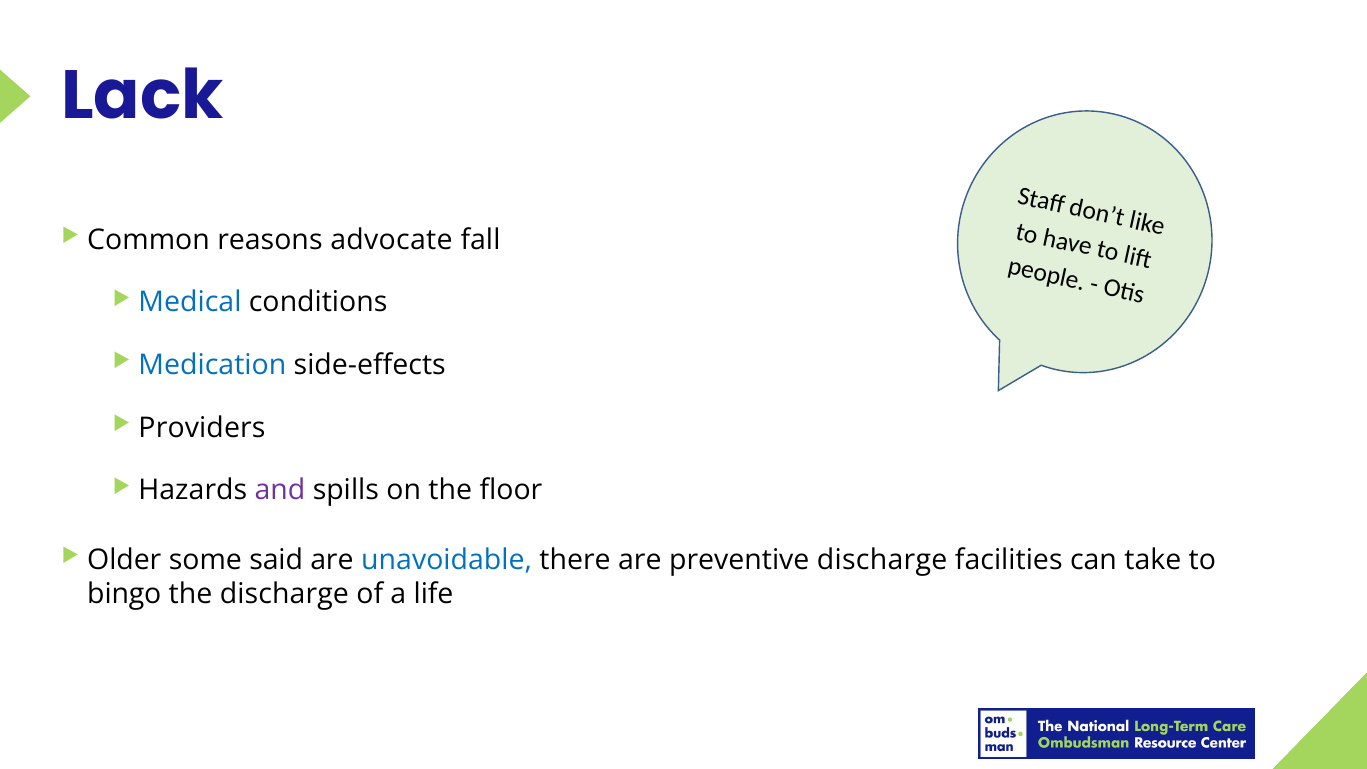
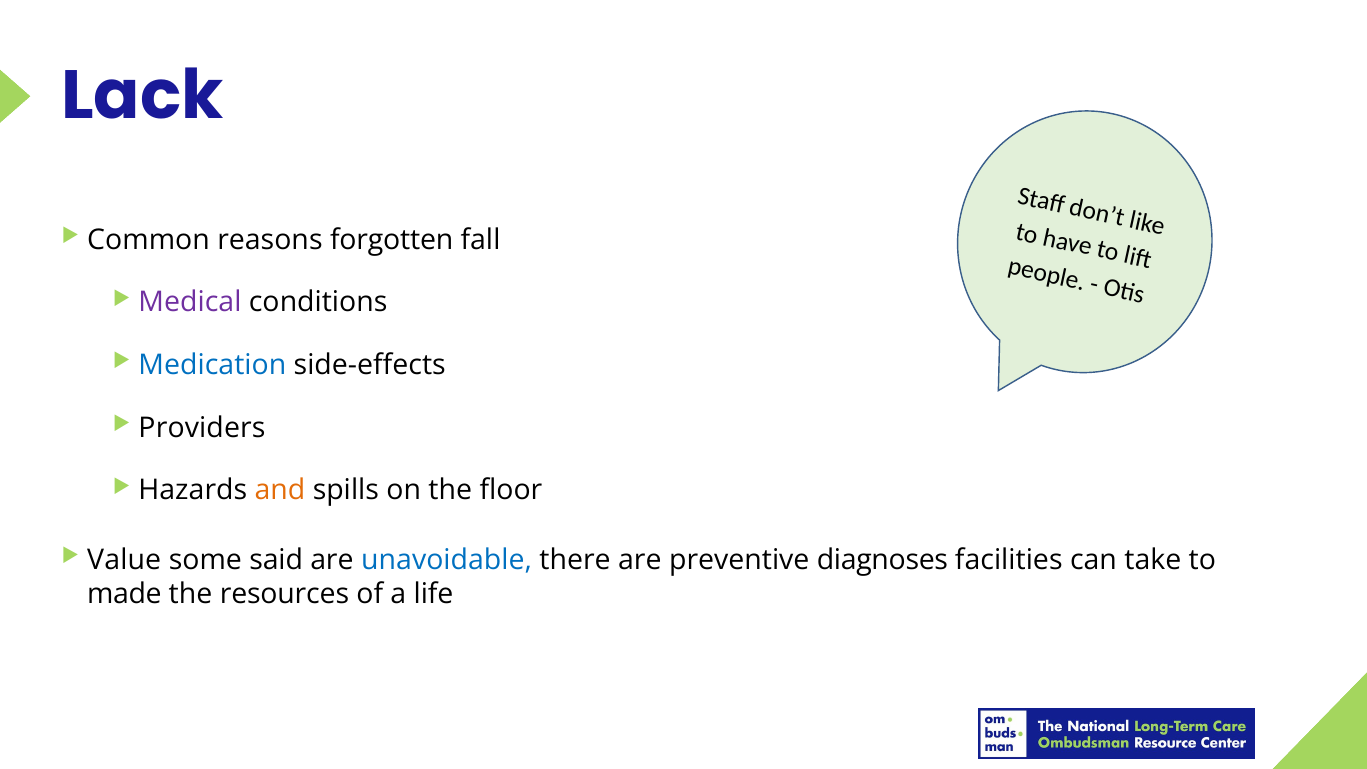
advocate: advocate -> forgotten (392, 240)
Medical colour: blue -> purple (190, 302)
and colour: purple -> orange (280, 490)
Older: Older -> Value (124, 560)
preventive discharge: discharge -> diagnoses (882, 560)
bingo: bingo -> made (124, 594)
the discharge: discharge -> resources (284, 594)
